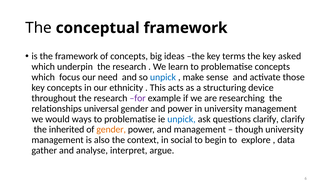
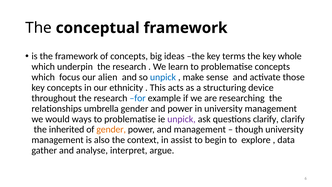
asked: asked -> whole (290, 56)
need: need -> alien (108, 77)
for colour: purple -> blue (138, 98)
universal: universal -> umbrella (101, 108)
unpick colour: blue -> purple (181, 119)
social: social -> assist (181, 140)
